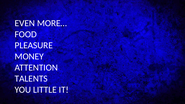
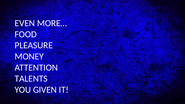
LITTLE: LITTLE -> GIVEN (45, 90)
